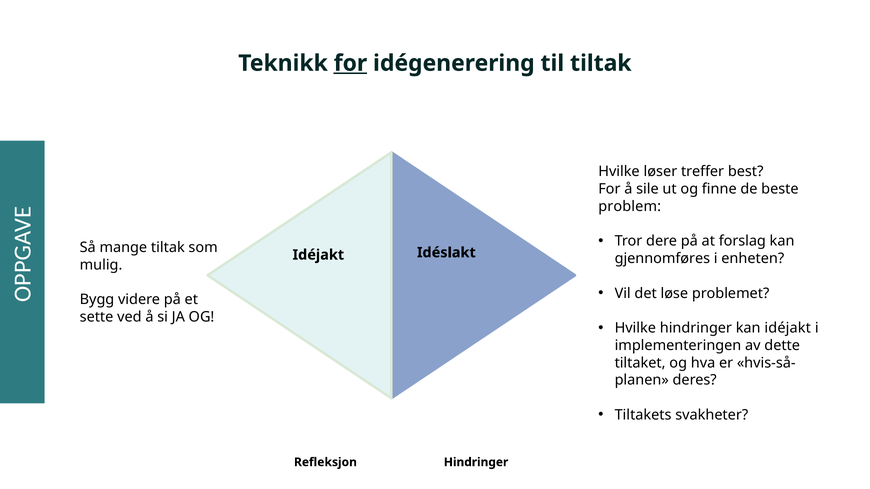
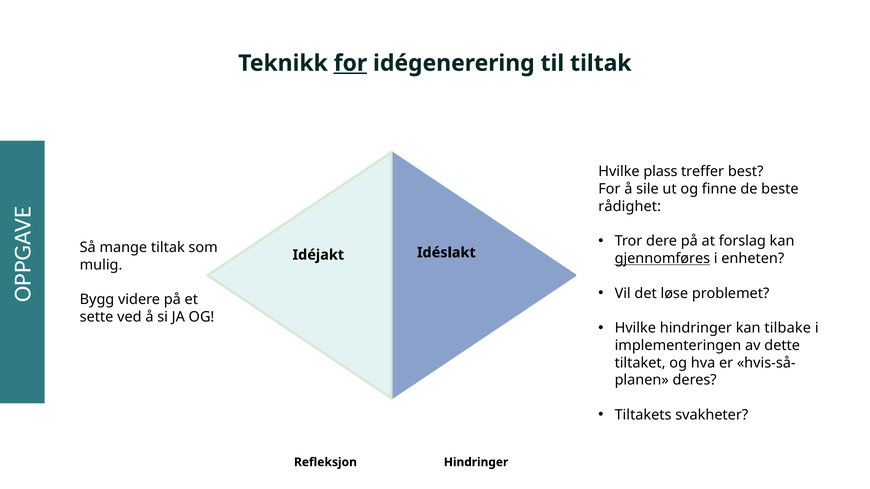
løser: løser -> plass (660, 172)
problem: problem -> rådighet (630, 207)
gjennomføres underline: none -> present (662, 259)
kan idéjakt: idéjakt -> tilbake (788, 328)
